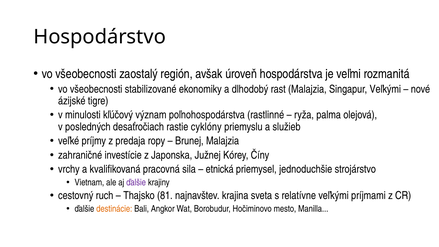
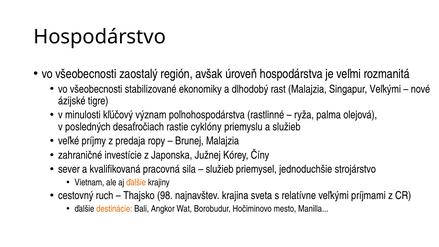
vrchy: vrchy -> sever (69, 169)
etnická: etnická -> služieb (220, 169)
ďalšie colour: purple -> orange (136, 182)
81: 81 -> 98 (165, 196)
